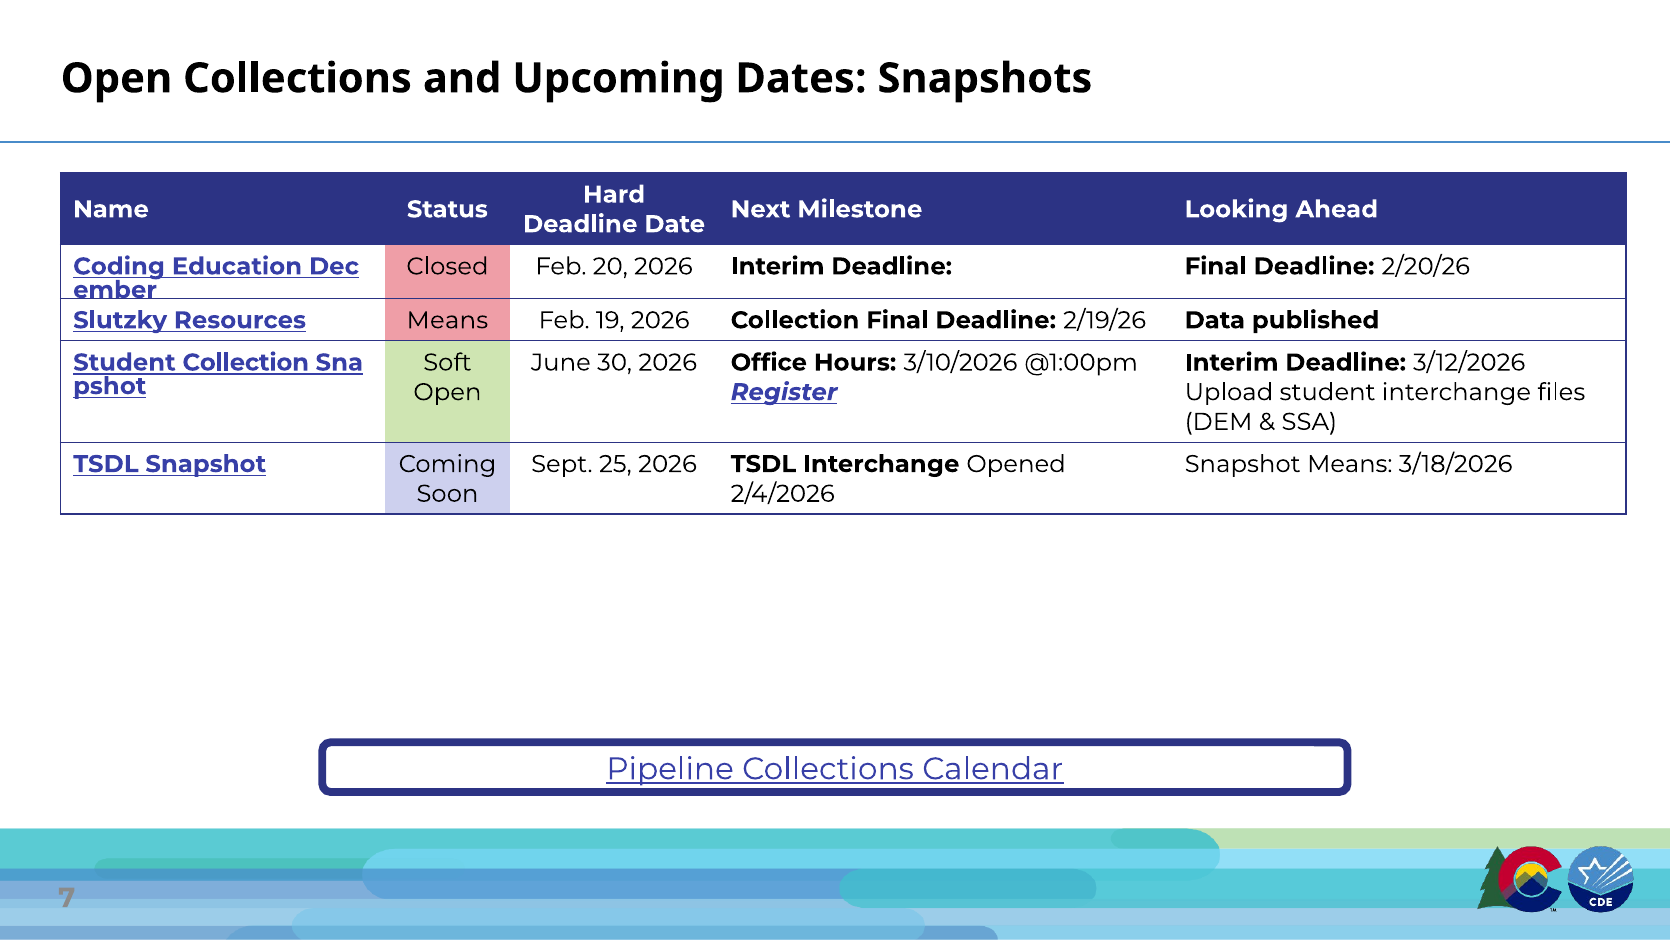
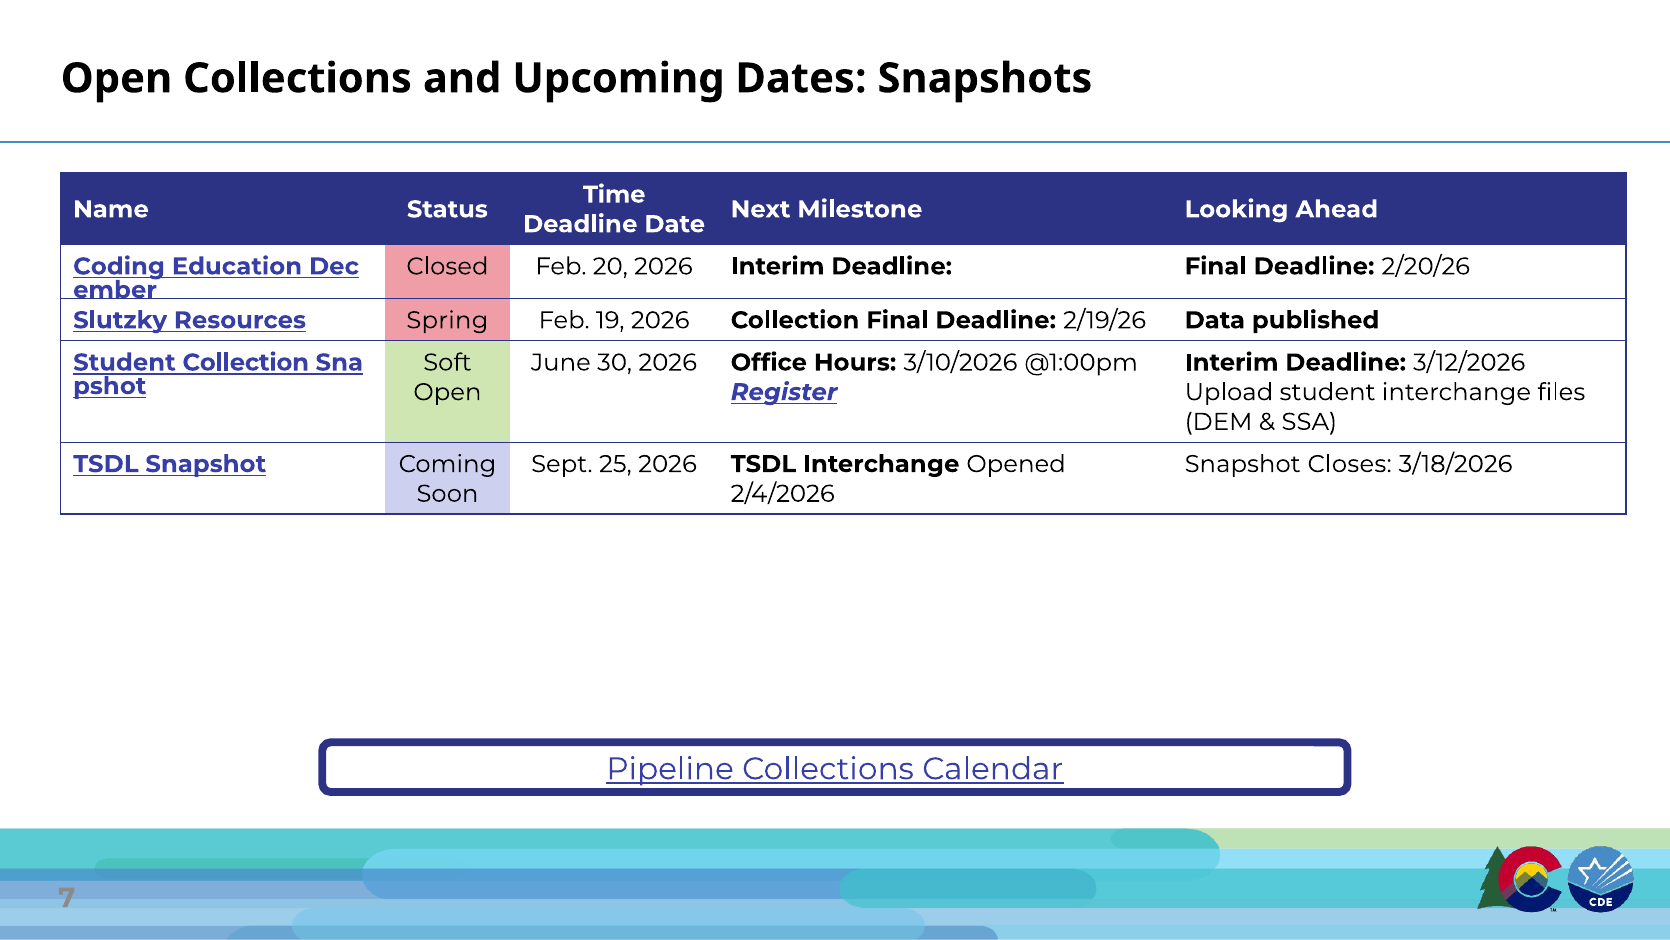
Hard: Hard -> Time (614, 194)
Resources Means: Means -> Spring (447, 320)
Snapshot Means: Means -> Closes (1350, 464)
